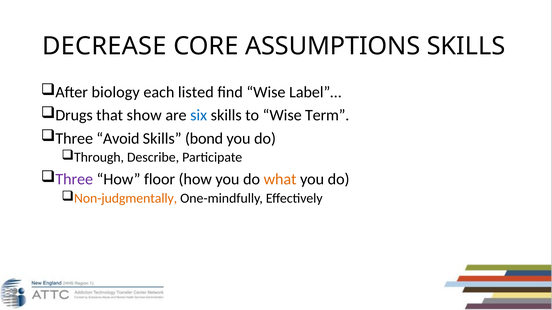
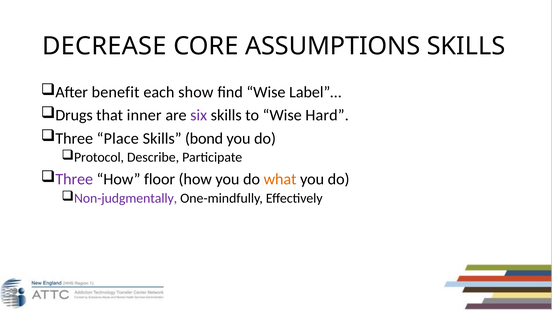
biology: biology -> benefit (116, 92)
listed: listed -> show (196, 92)
show: show -> inner (144, 115)
six colour: blue -> purple (199, 115)
Term: Term -> Hard (327, 115)
Avoid: Avoid -> Place (118, 139)
Through: Through -> Protocol (99, 158)
Non-judgmentally colour: orange -> purple (126, 199)
